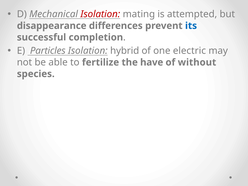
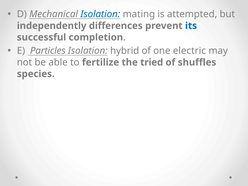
Isolation colour: red -> blue (100, 14)
disappearance: disappearance -> independently (52, 26)
have: have -> tried (152, 62)
without: without -> shuffles (197, 62)
